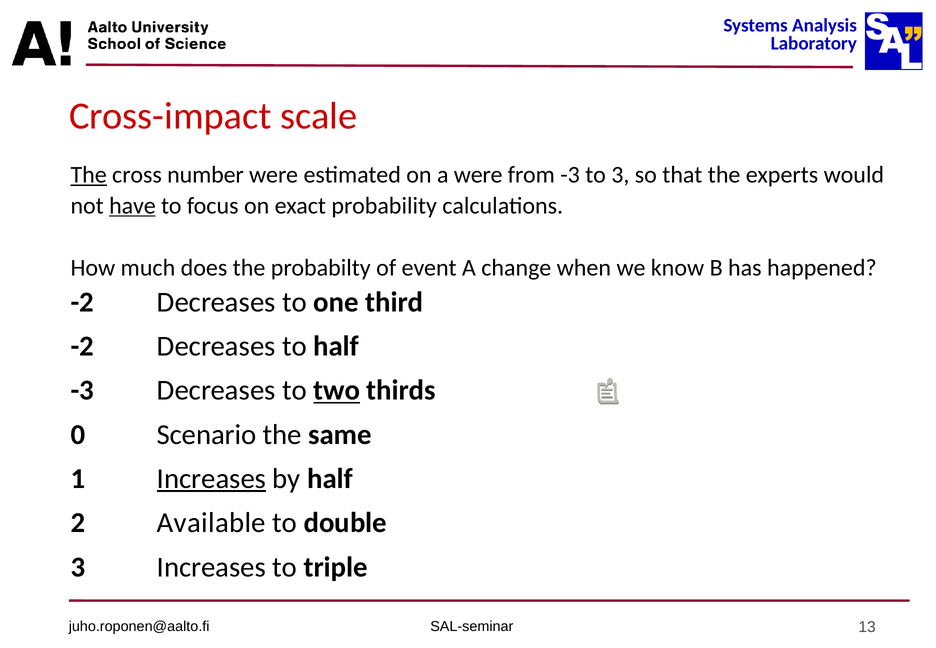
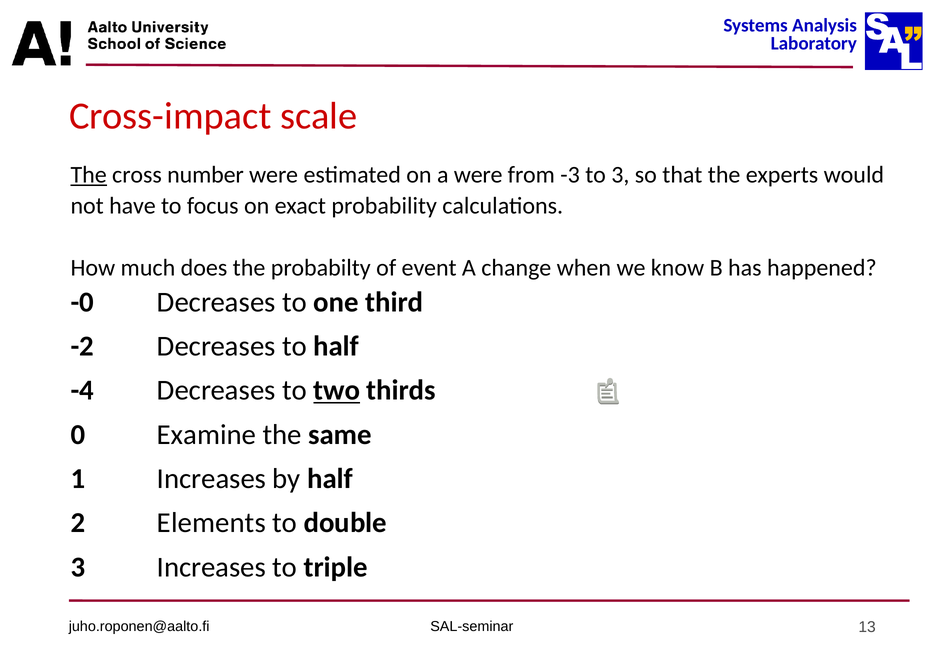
have underline: present -> none (132, 206)
-2: -2 -> -0 (82, 302)
-3: -3 -> -4 (82, 390)
Scenario: Scenario -> Examine (207, 435)
Increases underline: present -> none (212, 479)
Available: Available -> Elements (211, 523)
